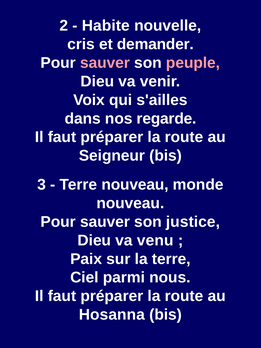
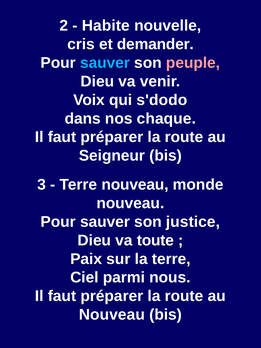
sauver colour: pink -> light blue (105, 63)
s'ailles: s'ailles -> s'dodo (162, 100)
regarde: regarde -> chaque (166, 119)
venu: venu -> toute (155, 240)
Hosanna: Hosanna -> Nouveau (112, 315)
